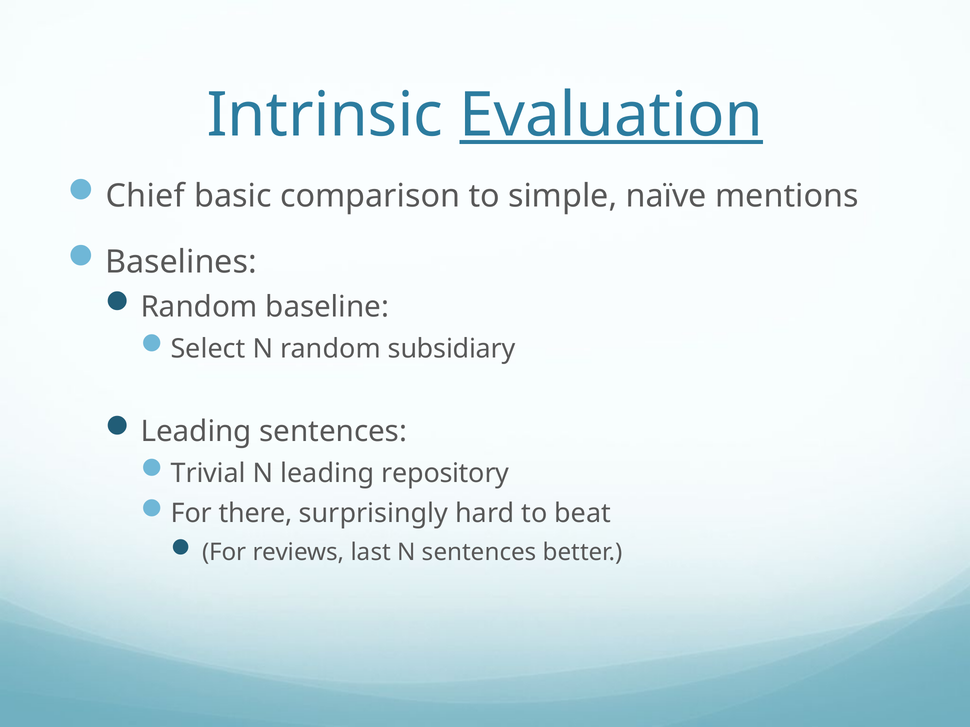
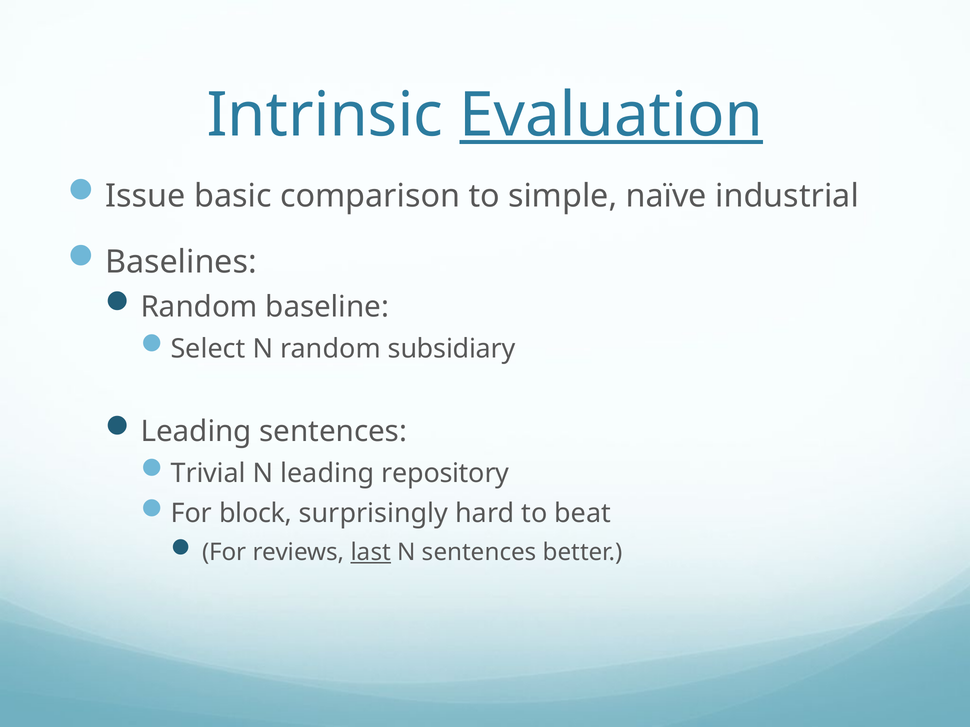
Chief: Chief -> Issue (145, 196)
mentions: mentions -> industrial (787, 196)
there: there -> block (256, 514)
last underline: none -> present (371, 553)
